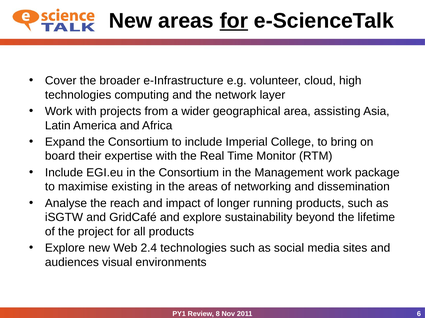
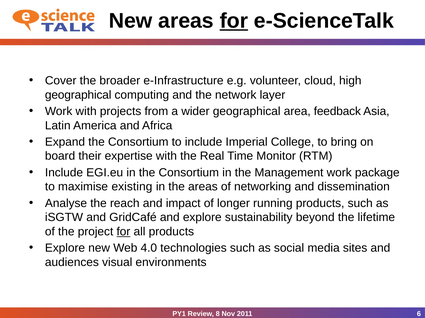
technologies: technologies -> geographical (78, 95)
assisting: assisting -> feedback (337, 112)
for underline: none -> present (123, 232)
2.4: 2.4 -> 4.0 (149, 249)
